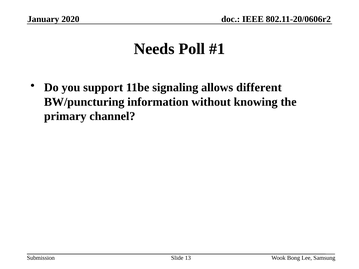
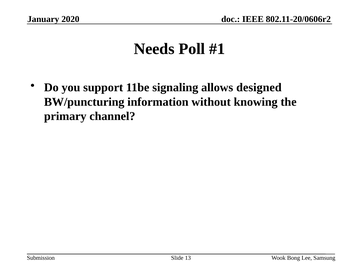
different: different -> designed (259, 88)
